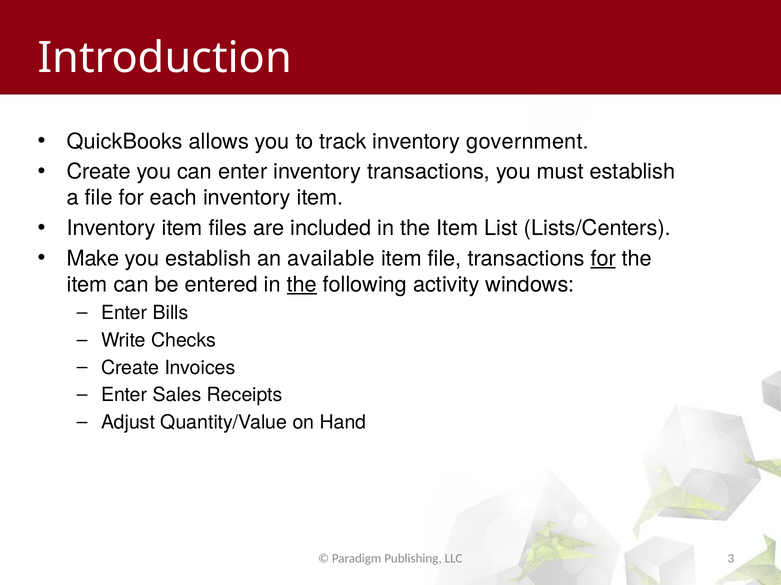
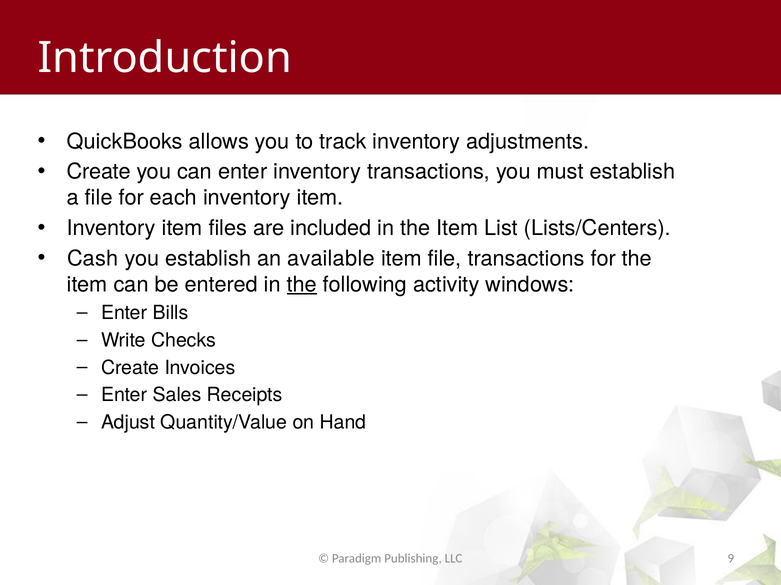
government: government -> adjustments (528, 142)
Make: Make -> Cash (93, 259)
for underline: present -> none (603, 259)
3: 3 -> 9 (731, 559)
